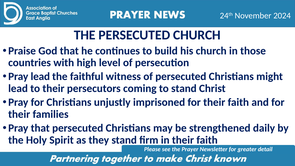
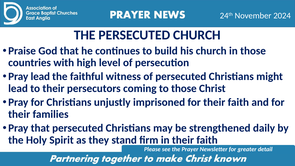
to stand: stand -> those (184, 88)
